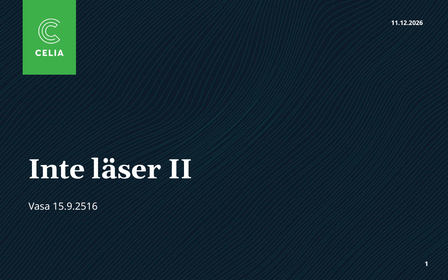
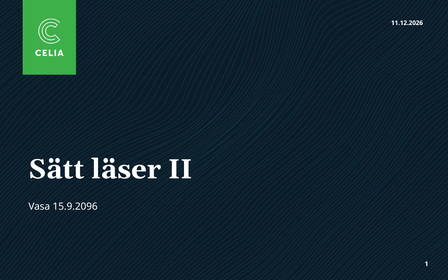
Inte: Inte -> Sätt (56, 169)
15.9.2516: 15.9.2516 -> 15.9.2096 (75, 207)
